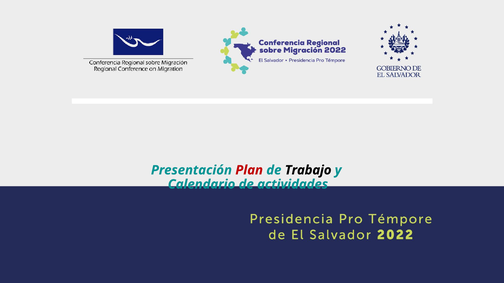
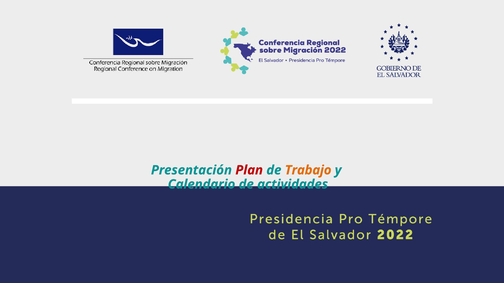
Trabajo colour: black -> orange (308, 170)
